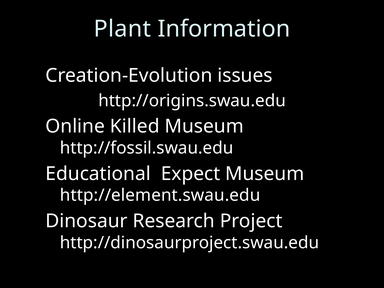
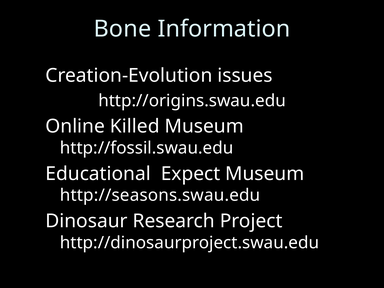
Plant: Plant -> Bone (122, 29)
http://element.swau.edu: http://element.swau.edu -> http://seasons.swau.edu (160, 195)
